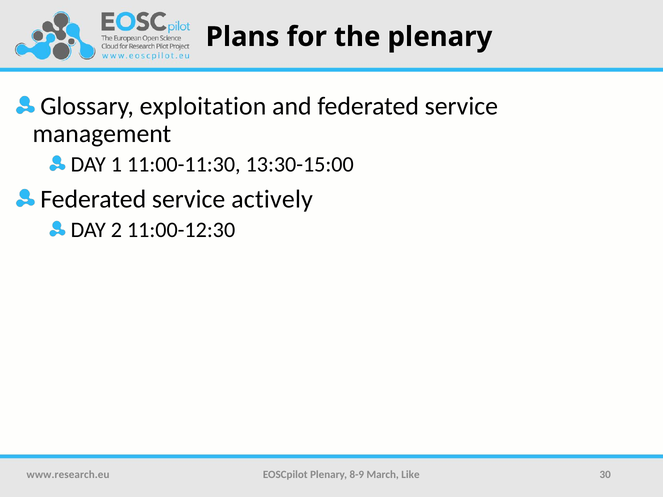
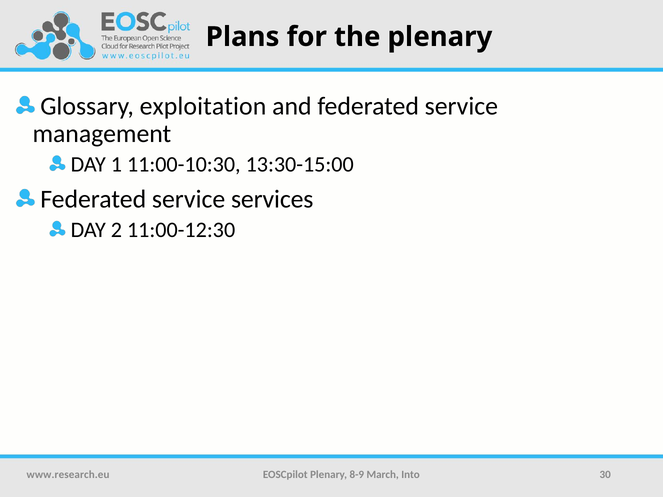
11:00-11:30: 11:00-11:30 -> 11:00-10:30 (184, 164)
actively: actively -> services (272, 199)
Like: Like -> Into (411, 475)
